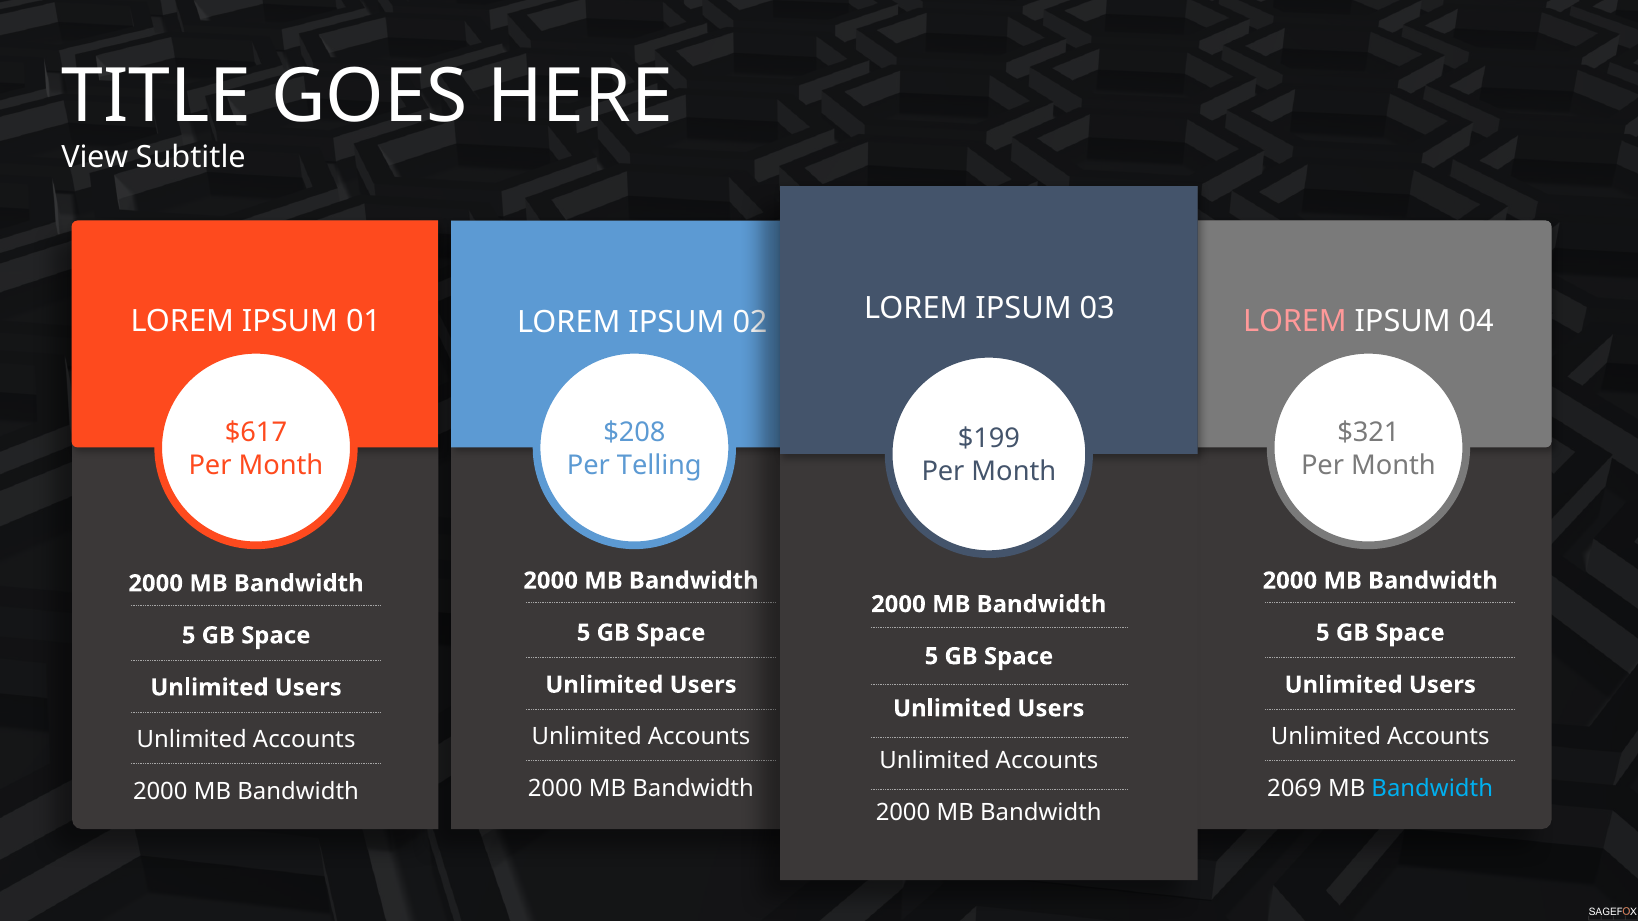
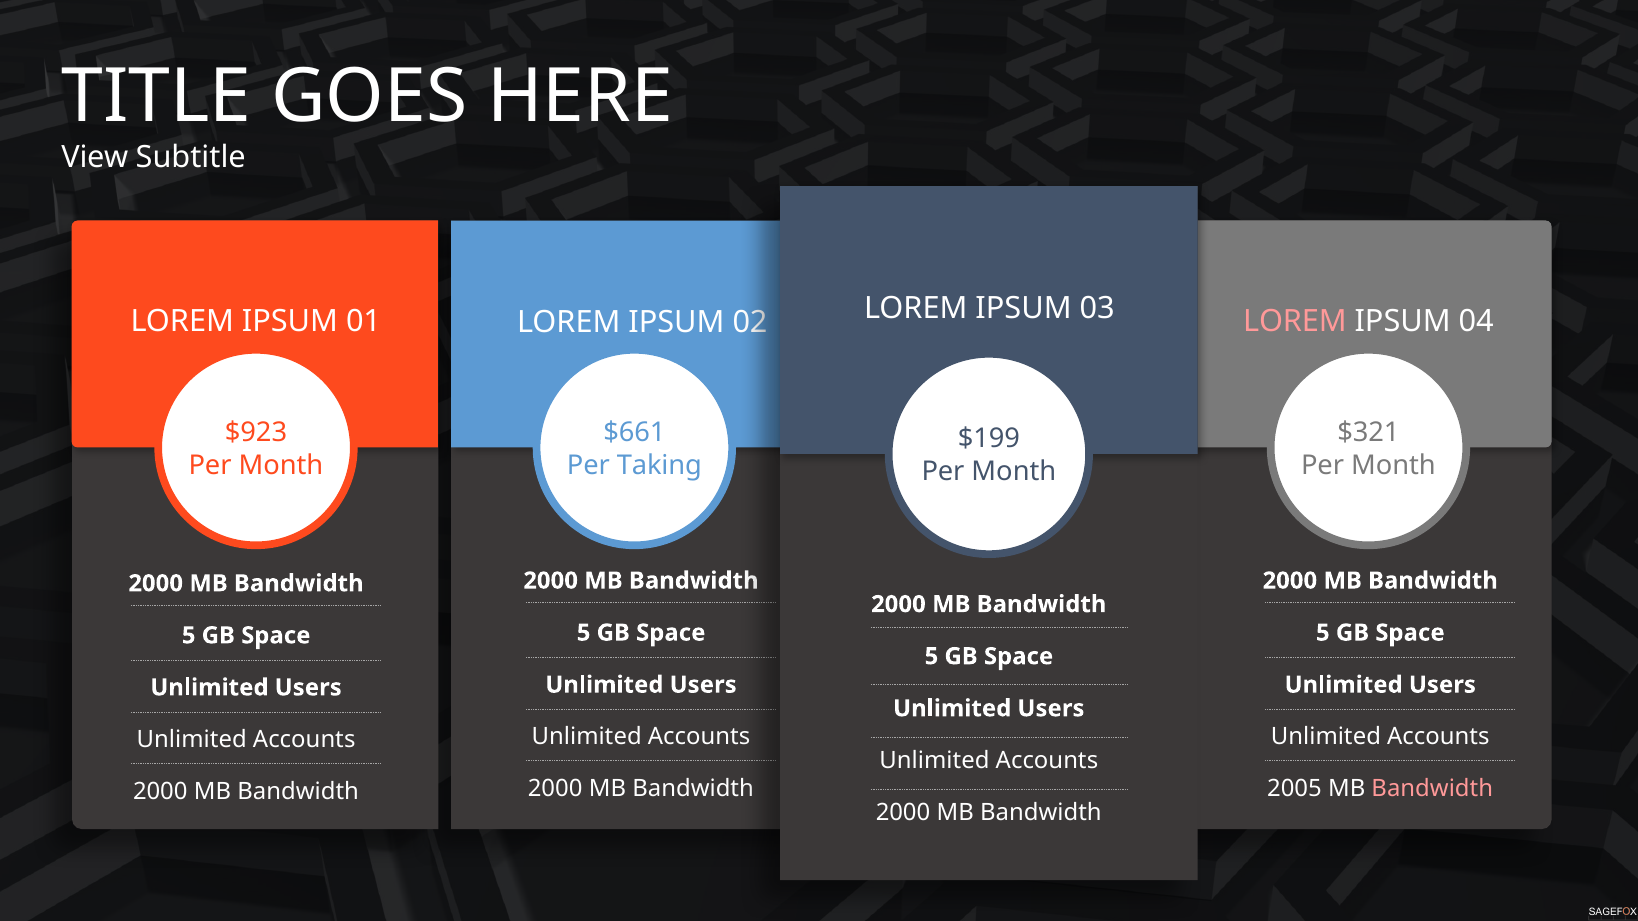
$617: $617 -> $923 (256, 433)
$208: $208 -> $661 (634, 433)
Telling: Telling -> Taking (659, 466)
2069: 2069 -> 2005 (1294, 789)
Bandwidth colour: light blue -> pink (1432, 789)
